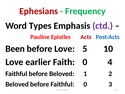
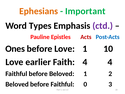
Ephesians colour: red -> orange (39, 11)
Frequency: Frequency -> Important (85, 11)
Been: Been -> Ones (15, 49)
Love 5: 5 -> 1 (85, 49)
Faith 0: 0 -> 4 (85, 62)
